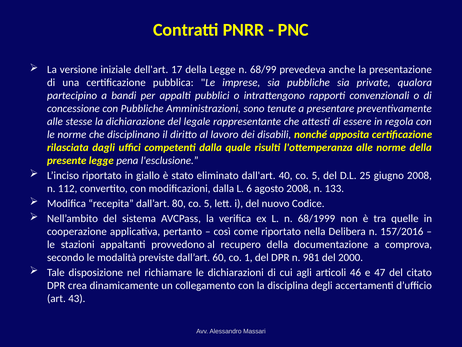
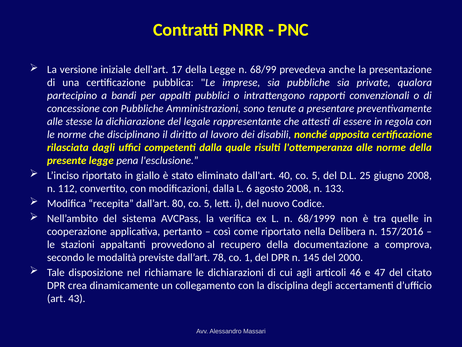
60: 60 -> 78 (219, 257)
981: 981 -> 145 (311, 257)
